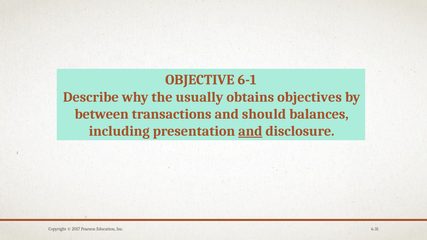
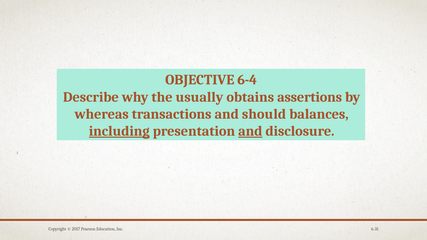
6-1: 6-1 -> 6-4 (247, 80)
objectives: objectives -> assertions (310, 97)
between: between -> whereas (102, 114)
including underline: none -> present (119, 131)
